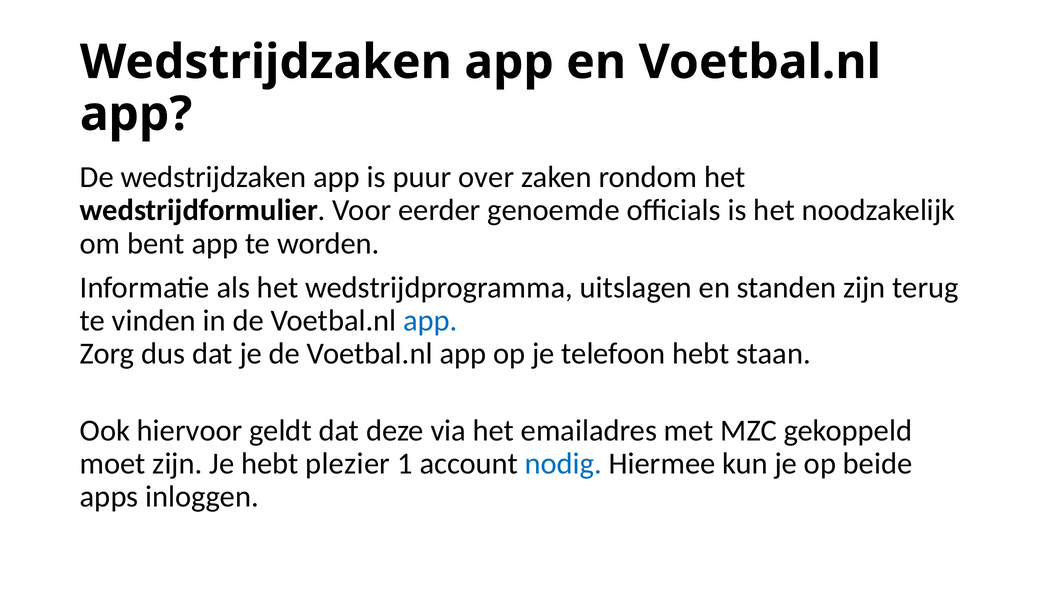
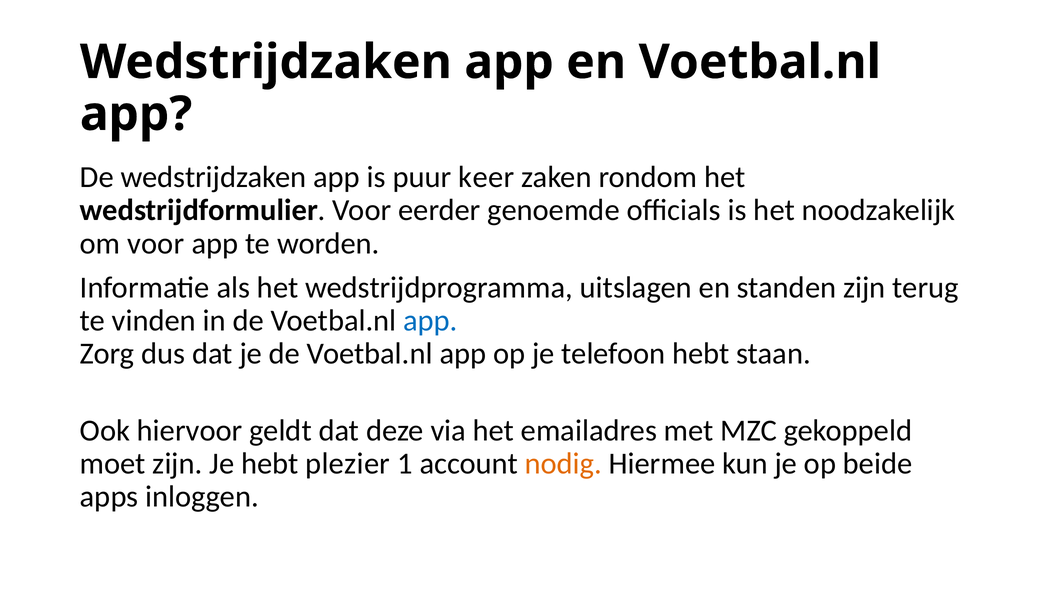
over: over -> keer (486, 177)
om bent: bent -> voor (156, 243)
nodig colour: blue -> orange (563, 463)
